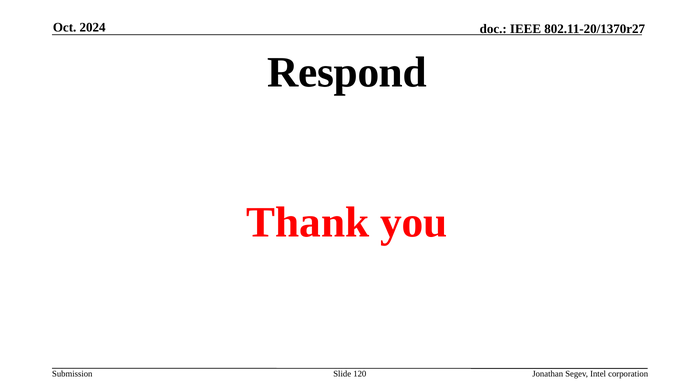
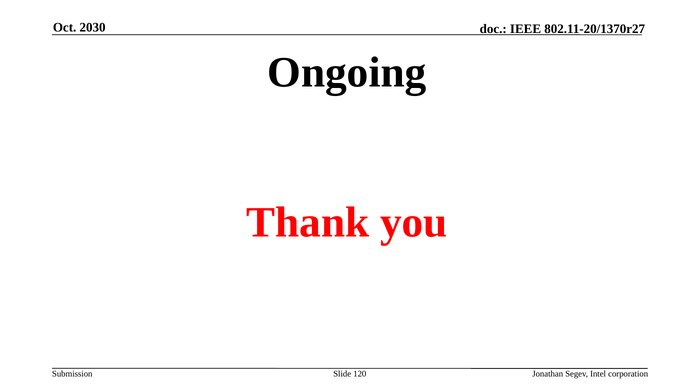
2024: 2024 -> 2030 (93, 28)
Respond: Respond -> Ongoing (347, 72)
